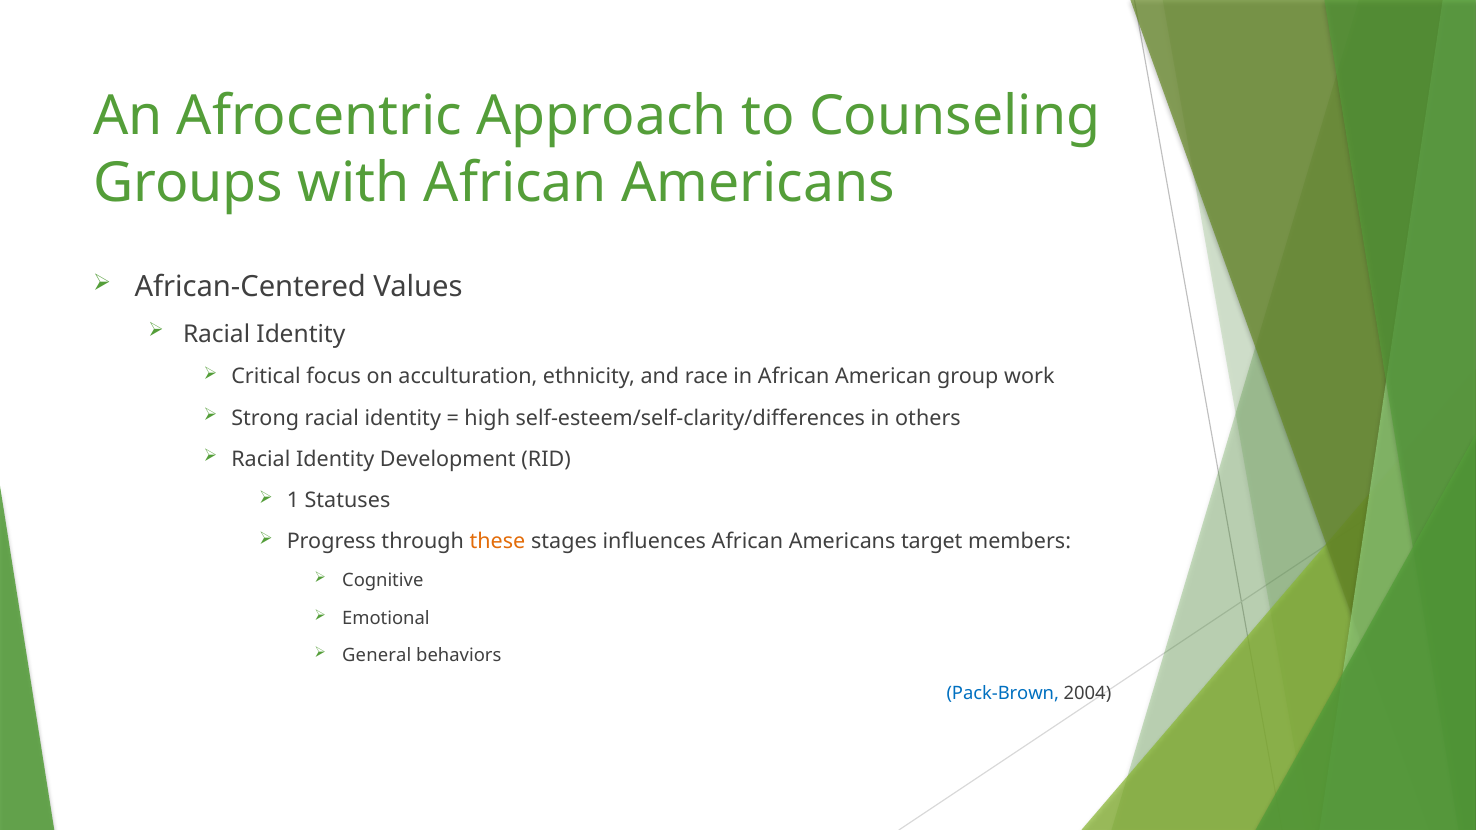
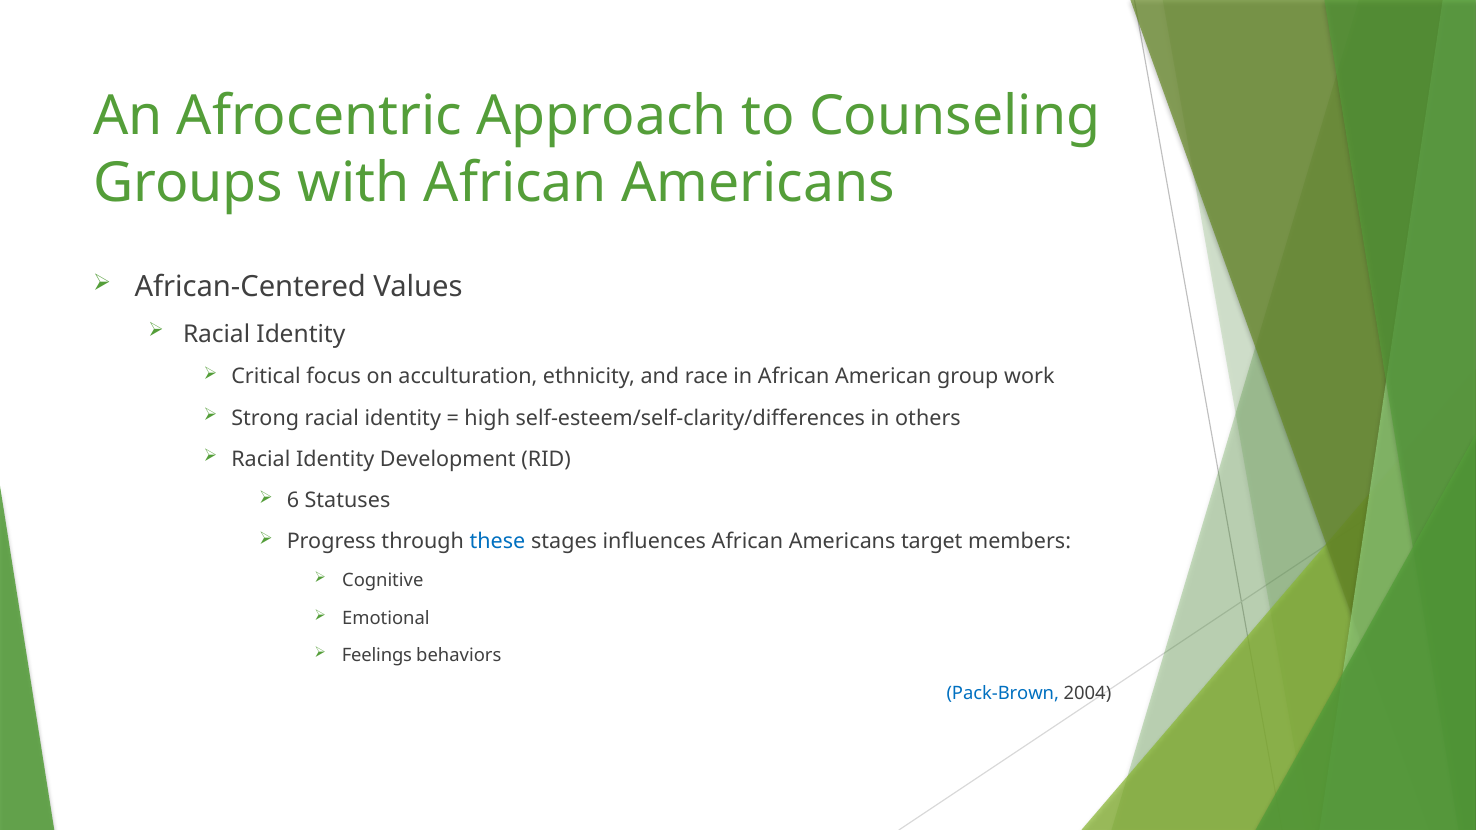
1: 1 -> 6 (293, 501)
these colour: orange -> blue (498, 542)
General: General -> Feelings (377, 656)
